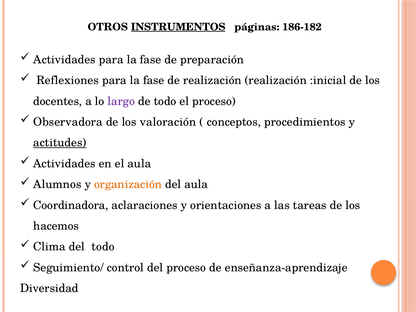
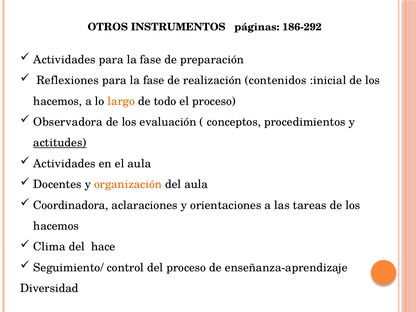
INSTRUMENTOS underline: present -> none (178, 27)
186-182: 186-182 -> 186-292 (302, 27)
realización realización: realización -> contenidos (276, 80)
docentes: docentes -> hacemos (58, 101)
largo colour: purple -> orange (121, 101)
valoración: valoración -> evaluación (168, 122)
Alumnos: Alumnos -> Docentes (57, 184)
del todo: todo -> hace (103, 247)
